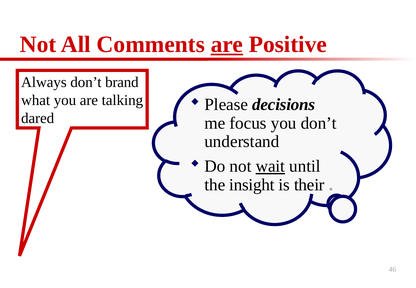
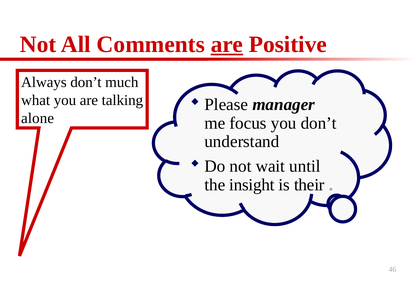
brand: brand -> much (122, 82)
decisions: decisions -> manager (284, 105)
dared: dared -> alone (38, 118)
wait underline: present -> none (270, 166)
